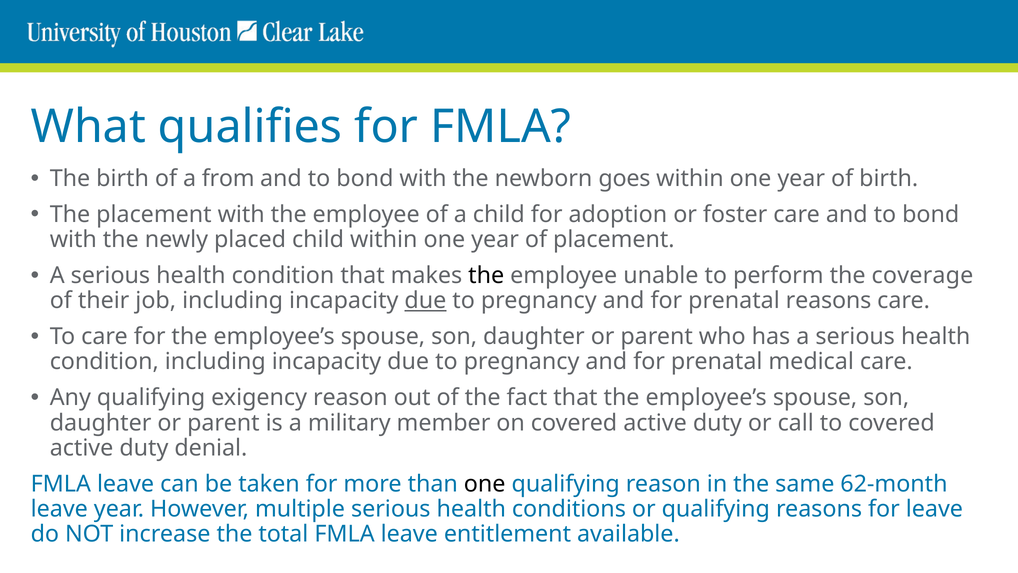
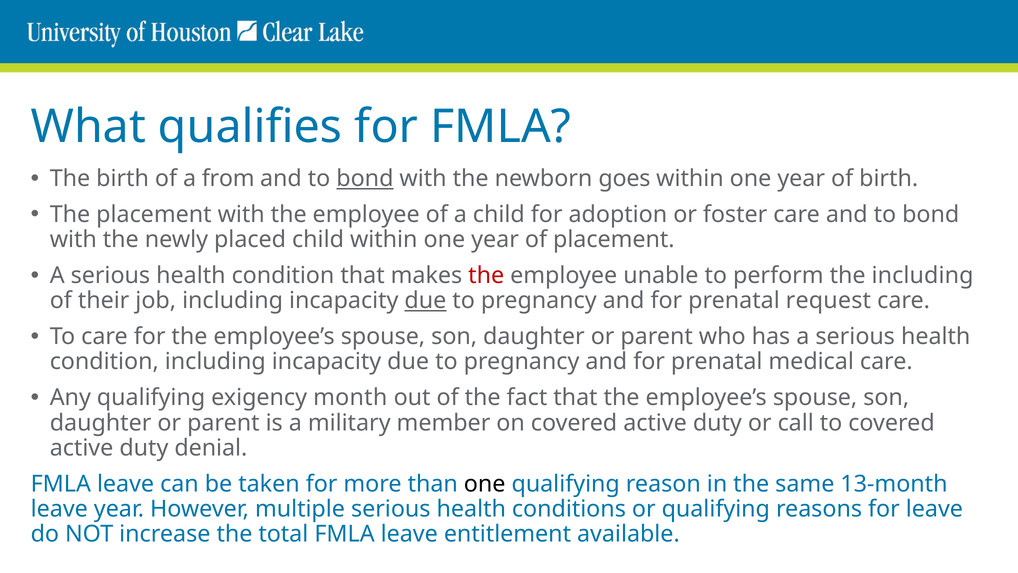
bond underline: none -> present (365, 179)
the colour: black -> red (486, 275)
the coverage: coverage -> including (923, 275)
prenatal reasons: reasons -> request (828, 301)
exigency reason: reason -> month (350, 397)
62-month: 62-month -> 13-month (894, 484)
